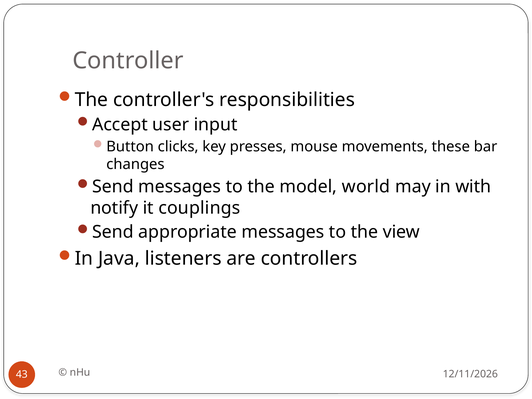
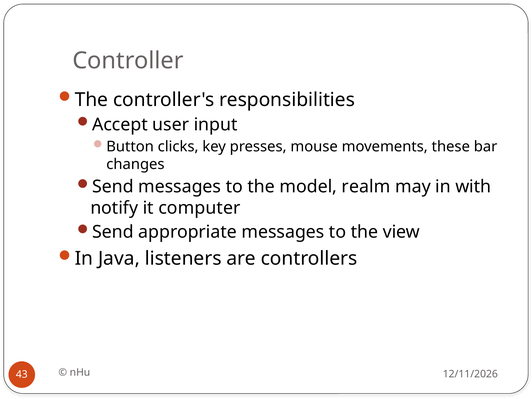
world: world -> realm (366, 187)
couplings: couplings -> computer (199, 208)
